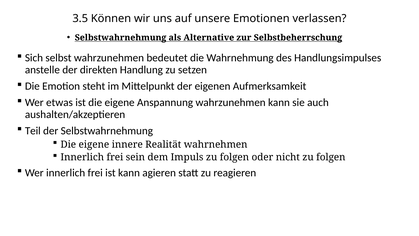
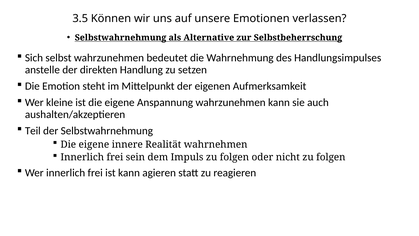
etwas: etwas -> kleine (60, 103)
